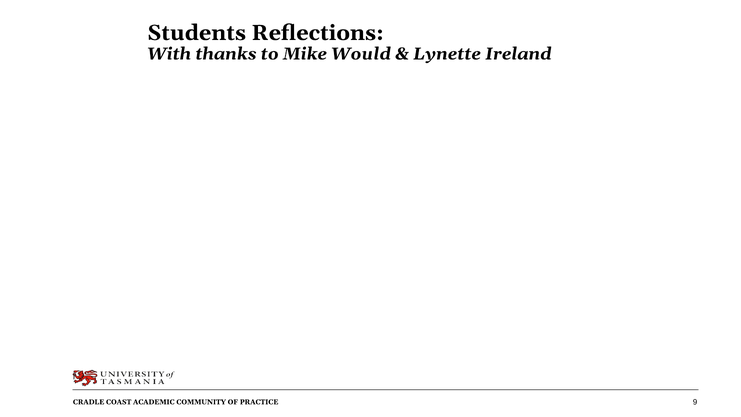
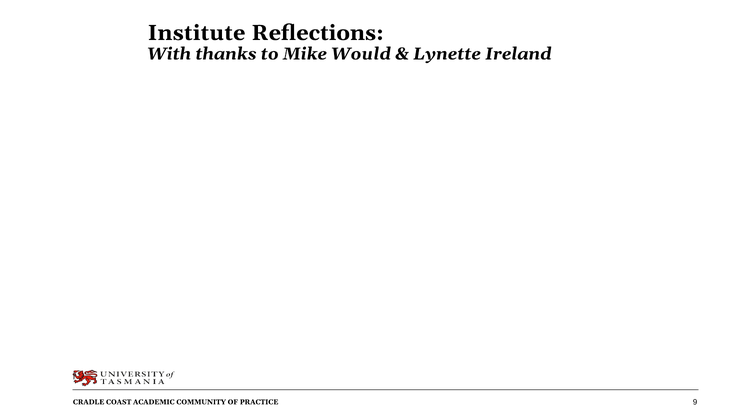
Students: Students -> Institute (197, 33)
